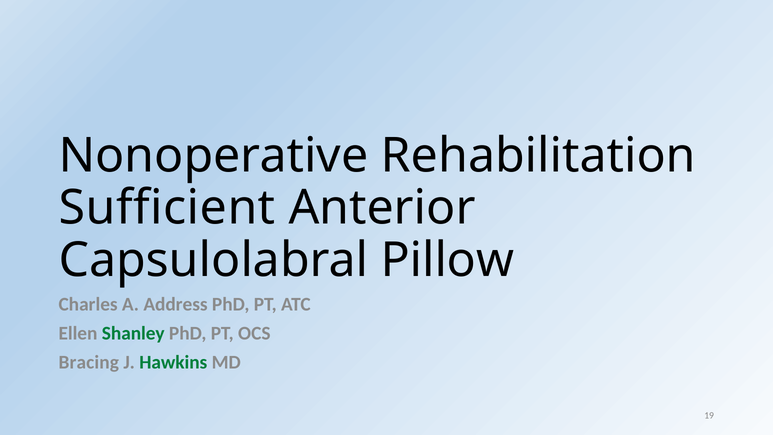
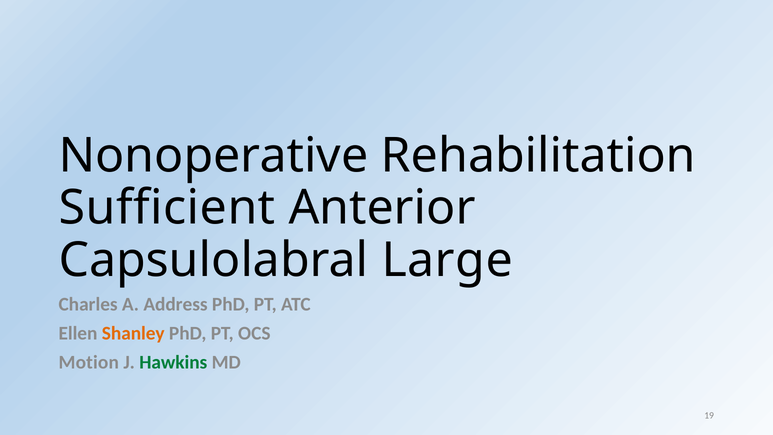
Pillow: Pillow -> Large (447, 260)
Shanley colour: green -> orange (133, 333)
Bracing: Bracing -> Motion (89, 362)
